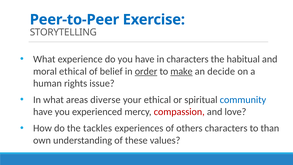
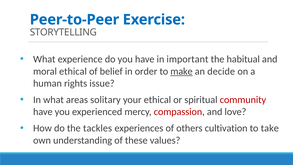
in characters: characters -> important (187, 59)
order underline: present -> none (146, 71)
diverse: diverse -> solitary (105, 100)
community colour: blue -> red (243, 100)
others characters: characters -> cultivation (226, 128)
than: than -> take (270, 128)
